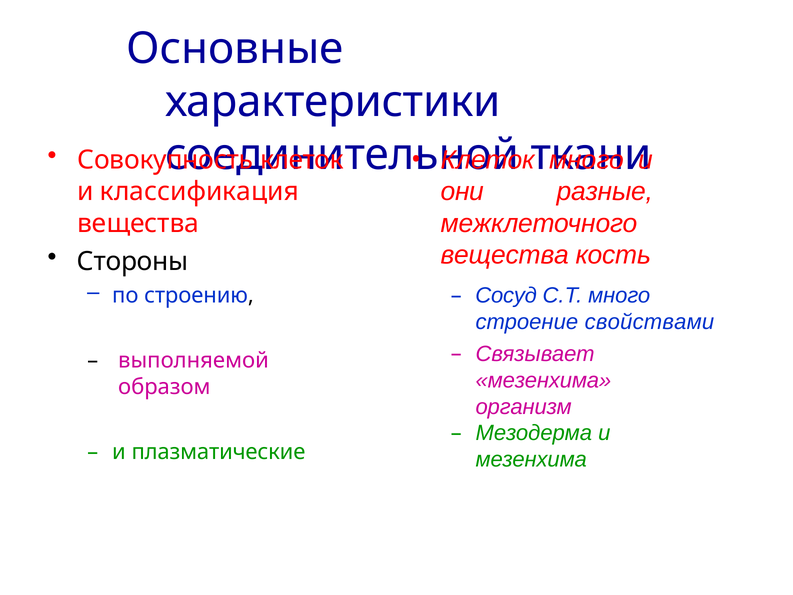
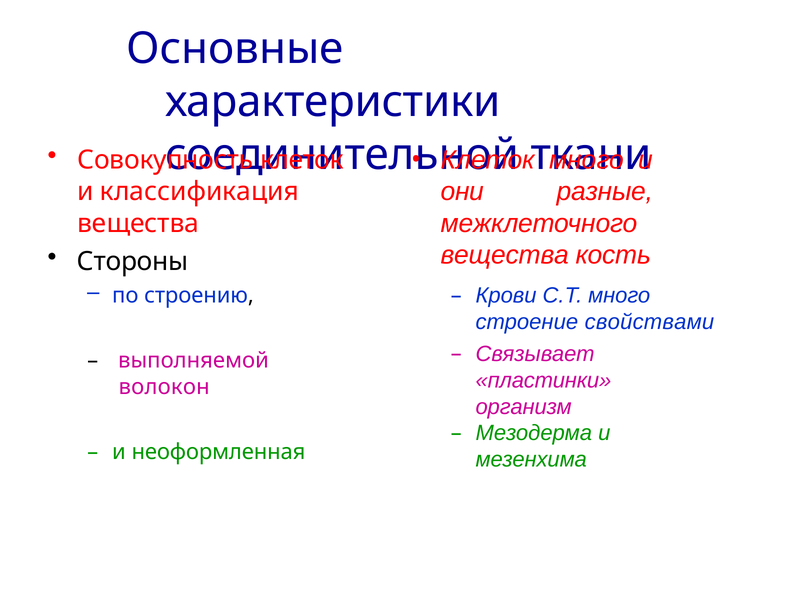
Сосуд: Сосуд -> Крови (506, 296)
мезенхима: мезенхима -> пластинки (543, 380)
образом: образом -> волокон (164, 387)
плазматические: плазматические -> неоформленная (218, 452)
